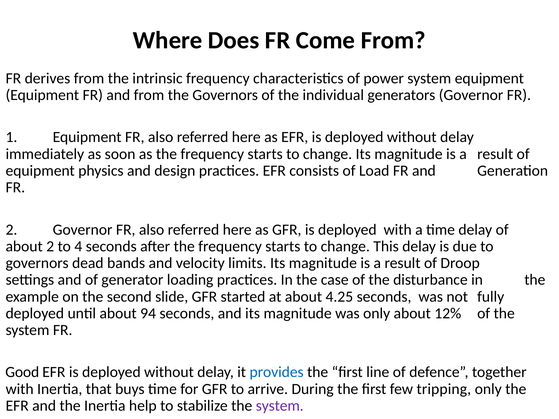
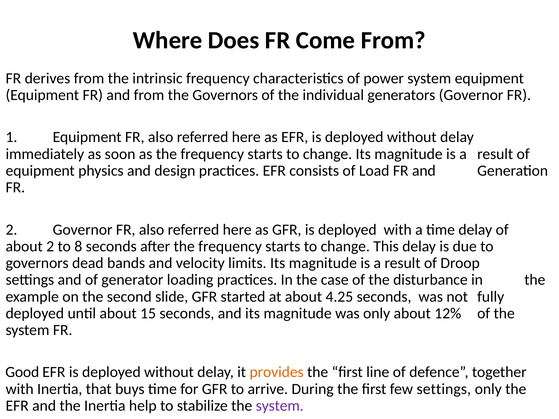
4: 4 -> 8 (78, 246)
94: 94 -> 15 (148, 314)
provides colour: blue -> orange (277, 372)
few tripping: tripping -> settings (444, 389)
